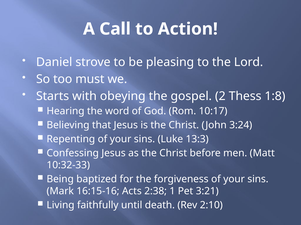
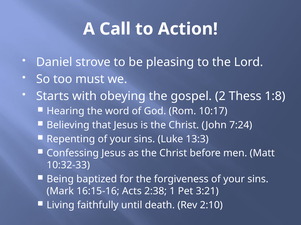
3:24: 3:24 -> 7:24 (241, 126)
